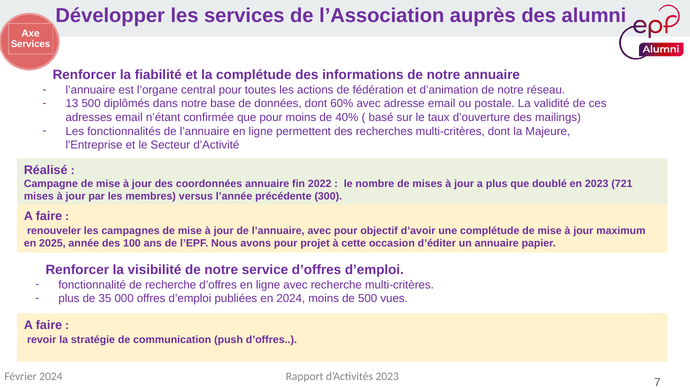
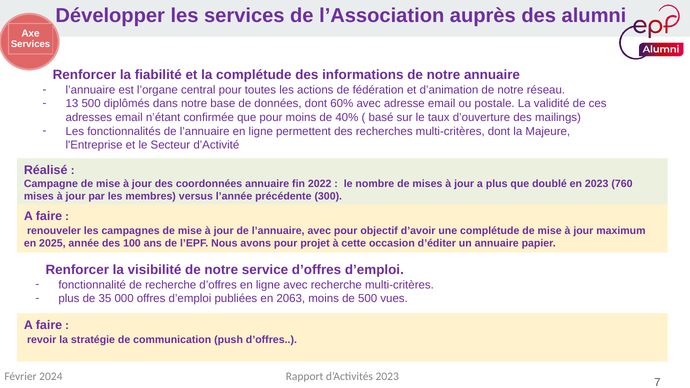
721: 721 -> 760 (622, 184)
en 2024: 2024 -> 2063 (291, 299)
